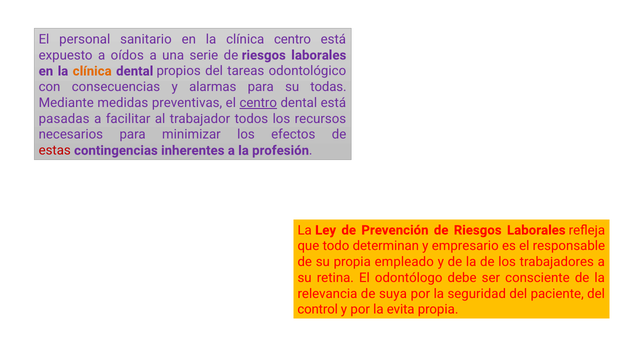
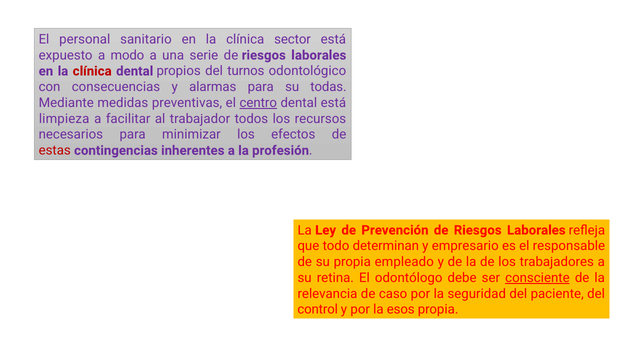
clínica centro: centro -> sector (293, 39)
oídos: oídos -> modo (127, 55)
clínica colour: orange -> red (92, 71)
tareas: tareas -> turnos (246, 71)
pasadas: pasadas -> limpieza (64, 119)
consciente underline: none -> present (537, 277)
suya: suya -> caso (393, 293)
evita: evita -> esos (401, 309)
